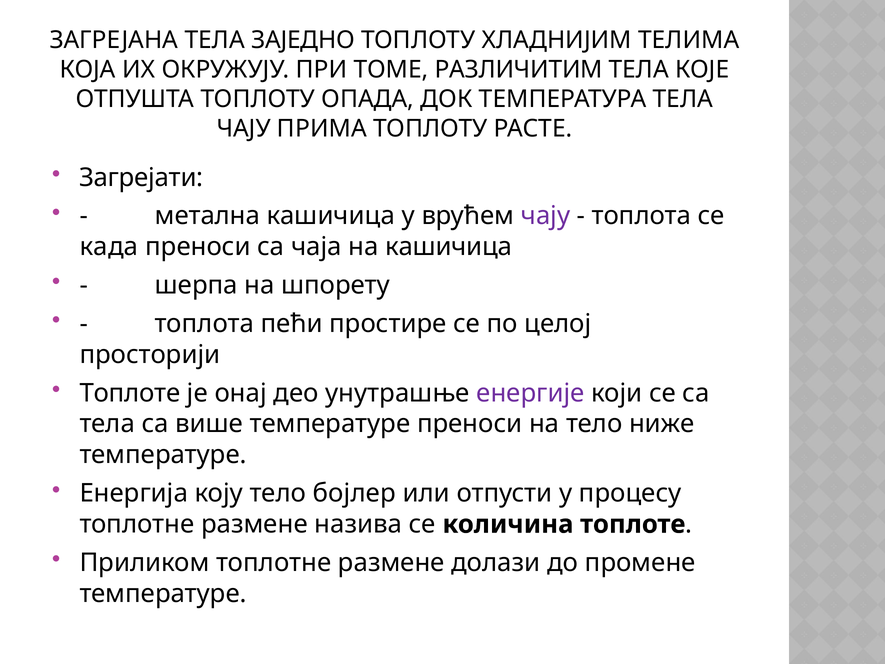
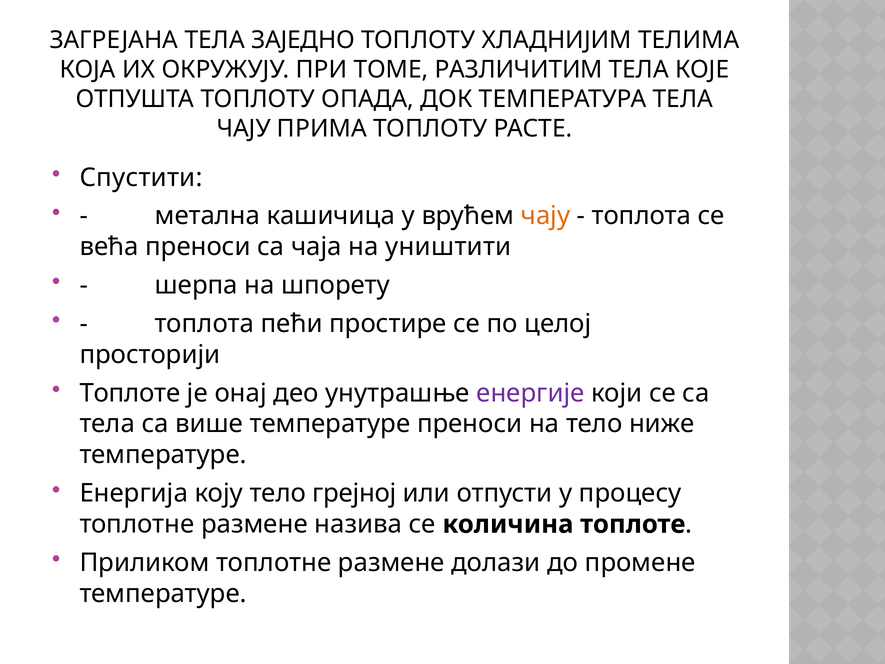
Загрејати: Загрејати -> Спустити (141, 177)
чају colour: purple -> orange (546, 216)
када: када -> већа (109, 247)
на кашичица: кашичица -> уништити (448, 247)
бојлер: бојлер -> грејној (355, 493)
